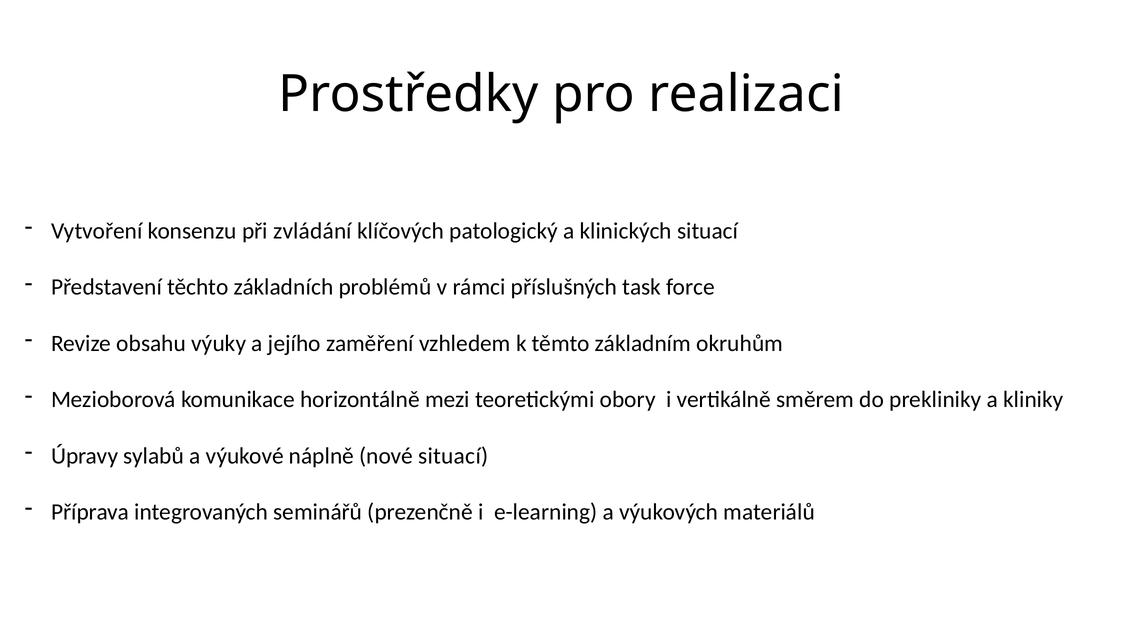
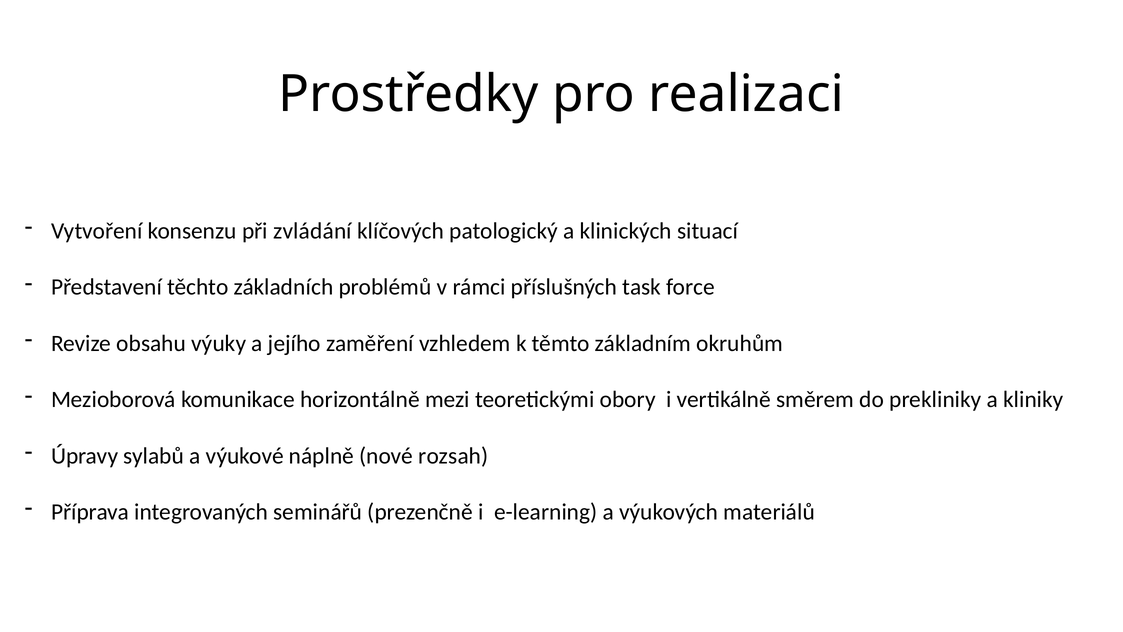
nové situací: situací -> rozsah (453, 456)
